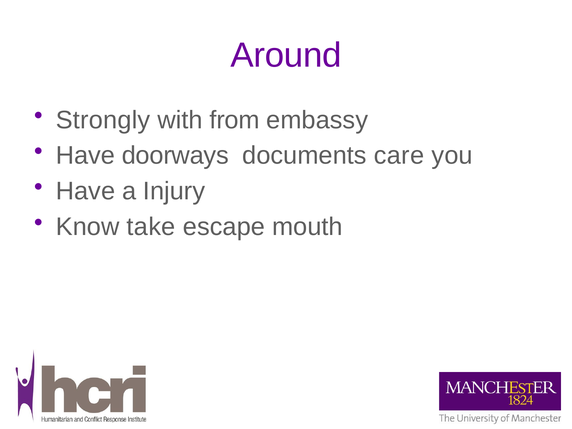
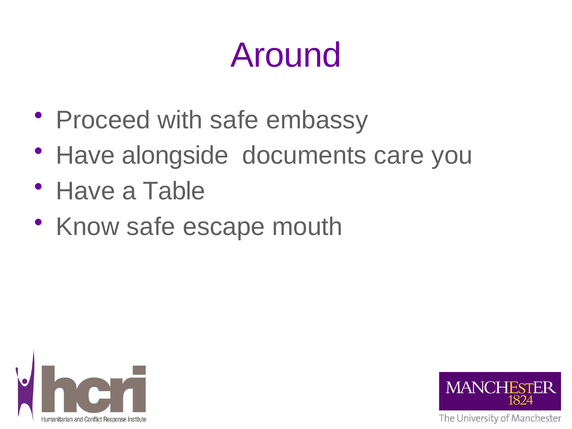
Strongly: Strongly -> Proceed (103, 120)
with from: from -> safe (234, 120)
doorways: doorways -> alongside (175, 156)
Injury: Injury -> Table (174, 191)
Know take: take -> safe (151, 227)
